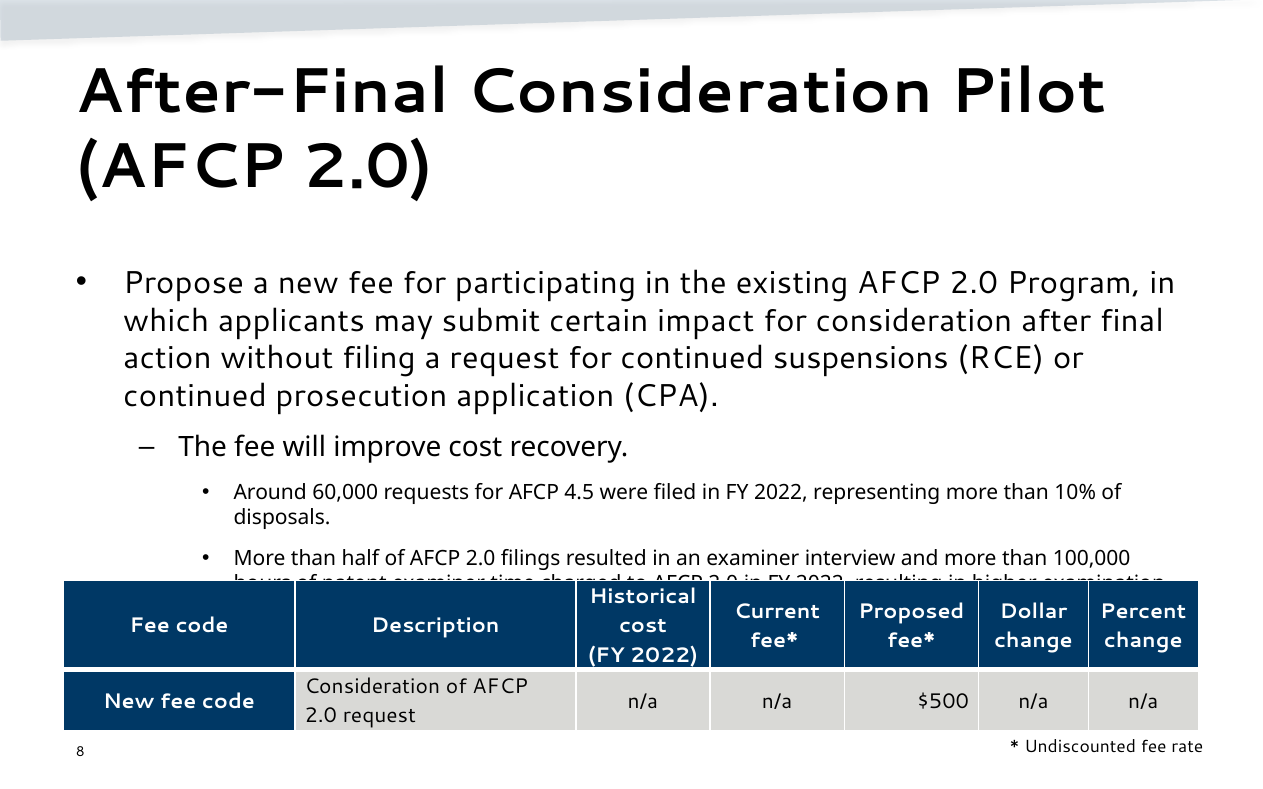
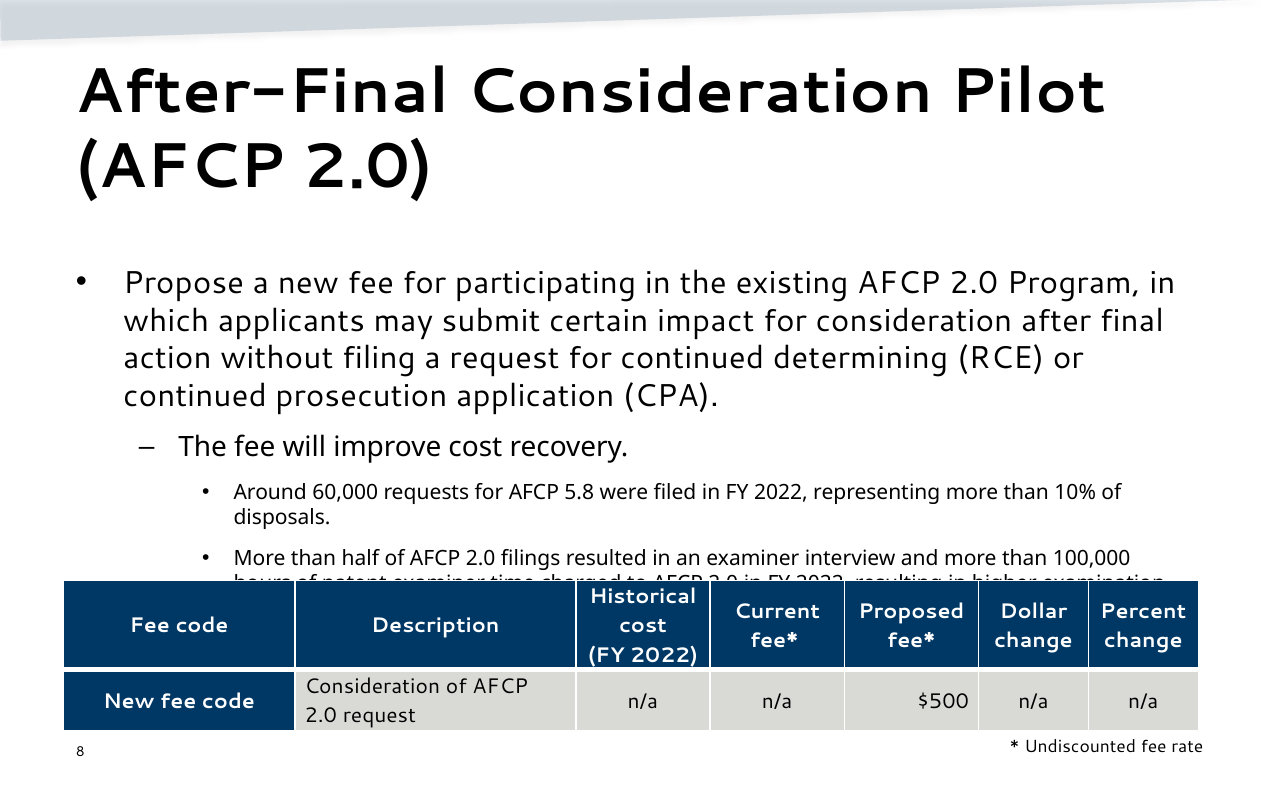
suspensions: suspensions -> determining (861, 359)
4.5: 4.5 -> 5.8 (579, 493)
